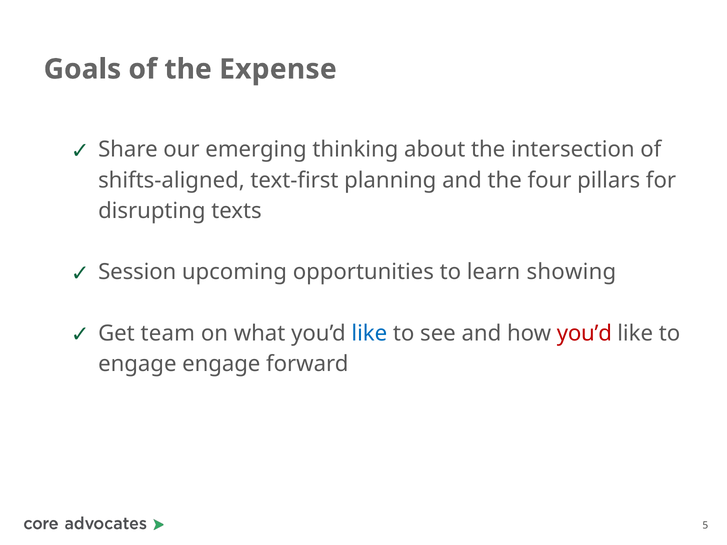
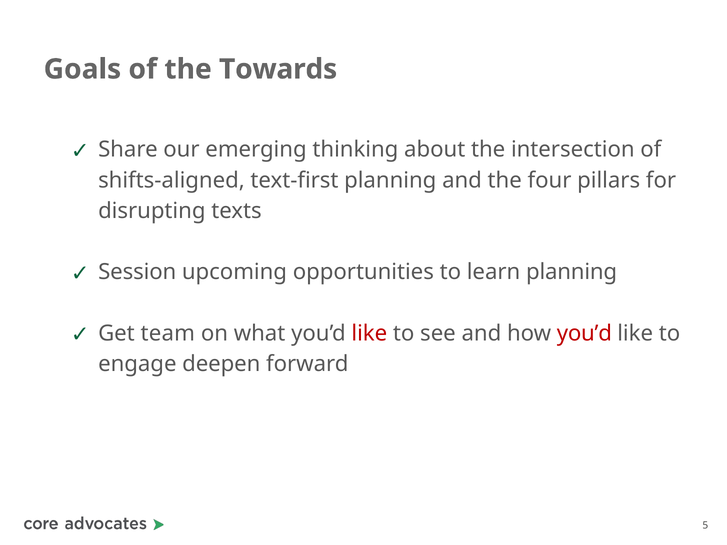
Expense: Expense -> Towards (278, 69)
learn showing: showing -> planning (572, 272)
like colour: blue -> red (369, 333)
engage engage: engage -> deepen (221, 364)
